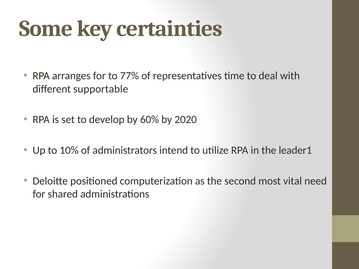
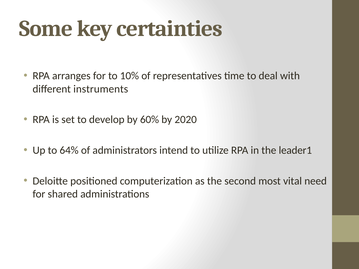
77%: 77% -> 10% (129, 76)
supportable: supportable -> instruments (101, 89)
10%: 10% -> 64% (69, 150)
